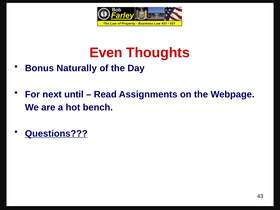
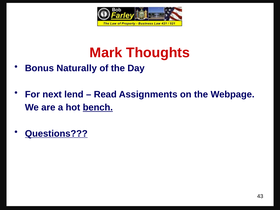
Even: Even -> Mark (106, 53)
until: until -> lend (74, 94)
bench underline: none -> present (98, 107)
